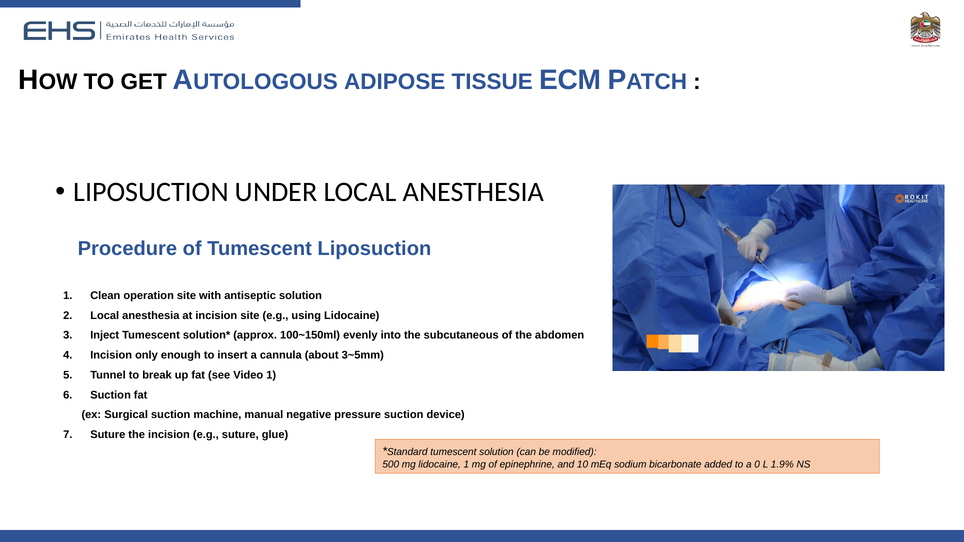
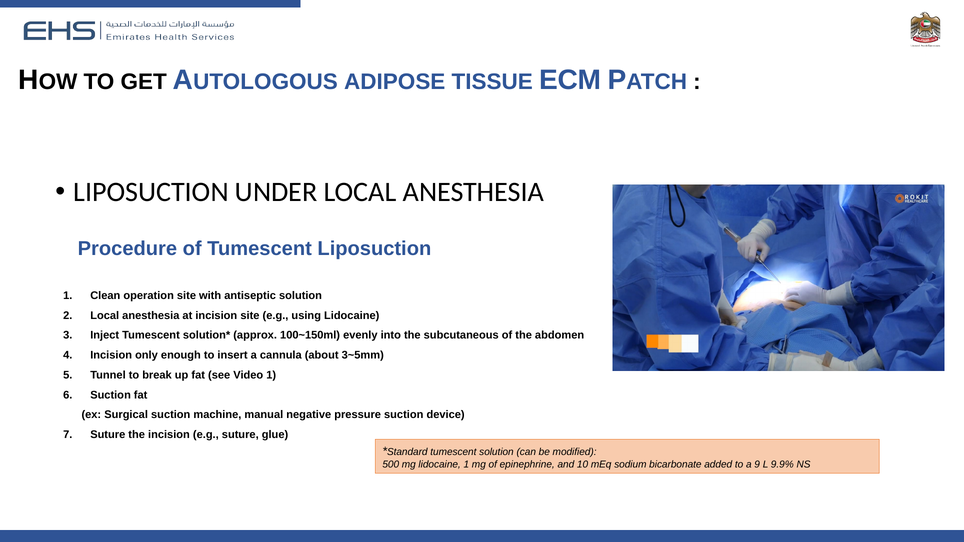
0: 0 -> 9 (757, 464)
1.9%: 1.9% -> 9.9% (782, 464)
